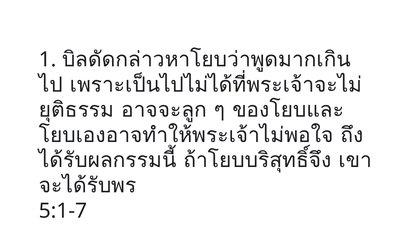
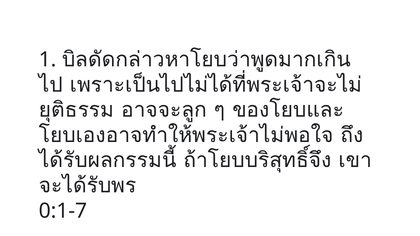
5:1-7: 5:1-7 -> 0:1-7 (63, 211)
